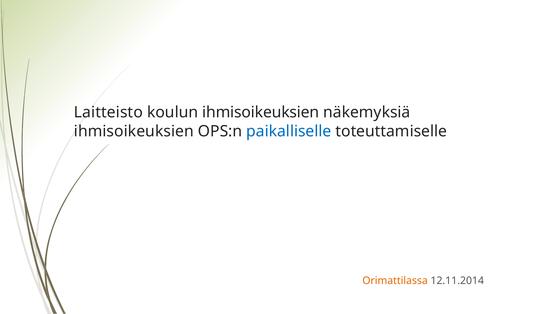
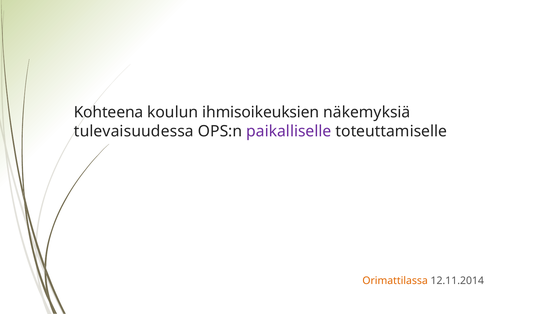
Laitteisto: Laitteisto -> Kohteena (109, 112)
ihmisoikeuksien: ihmisoikeuksien -> tulevaisuudessa (134, 131)
paikalliselle colour: blue -> purple (289, 131)
